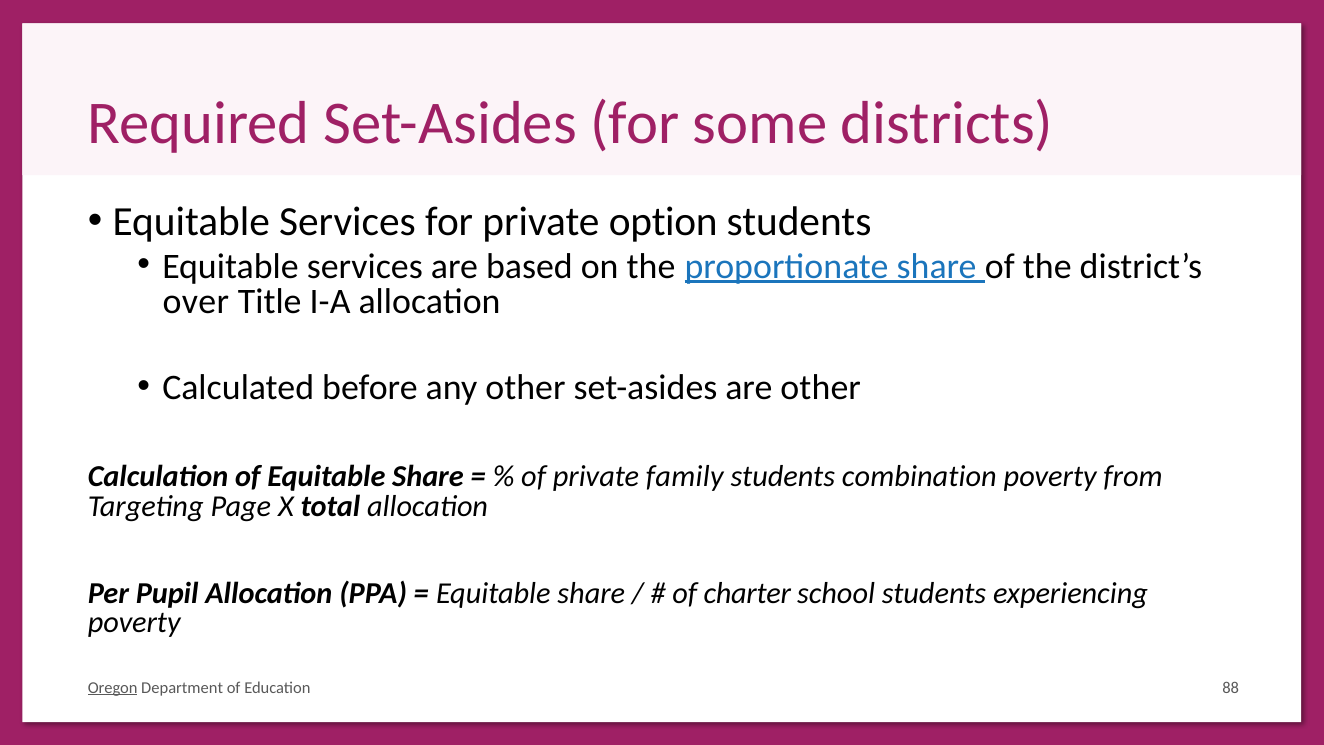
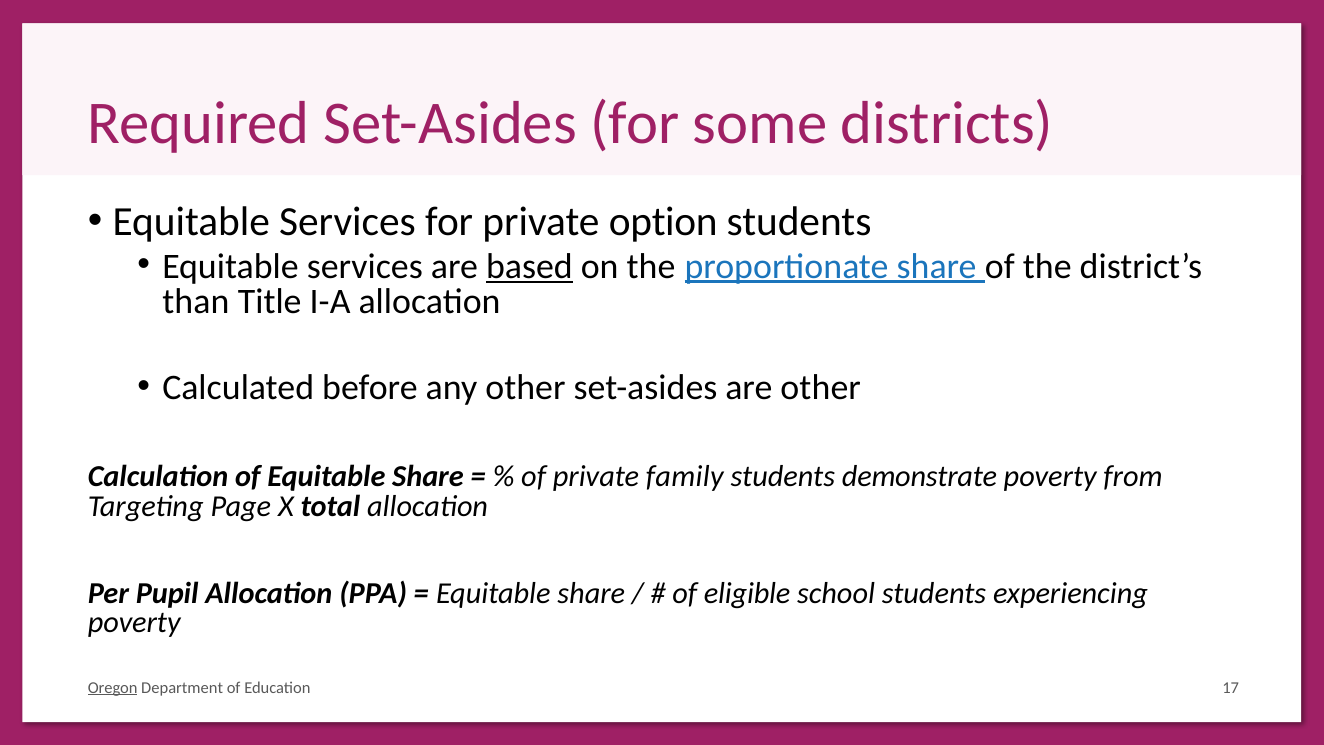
based underline: none -> present (529, 266)
over: over -> than (196, 301)
combination: combination -> demonstrate (920, 477)
charter: charter -> eligible (747, 593)
88: 88 -> 17 (1231, 688)
